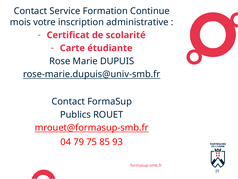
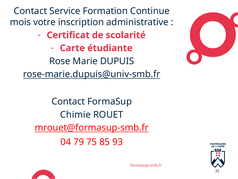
Publics: Publics -> Chimie (75, 114)
